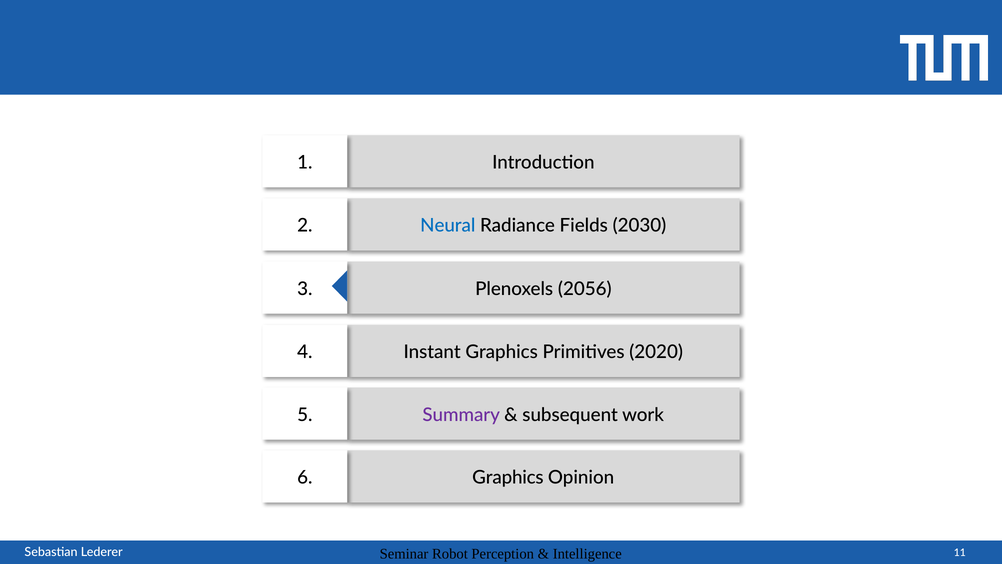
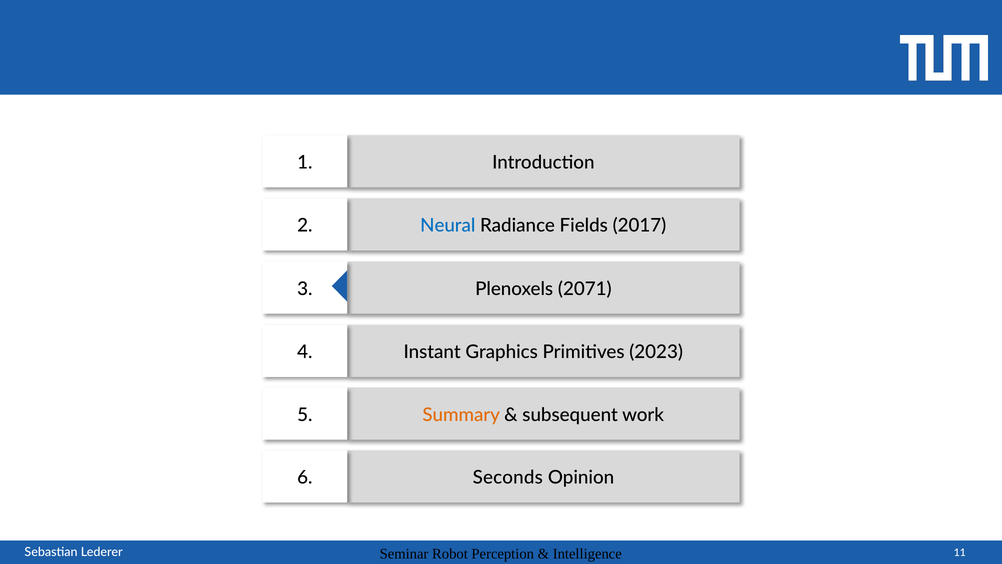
2030: 2030 -> 2017 (639, 226)
2056: 2056 -> 2071 (585, 289)
2020: 2020 -> 2023 (656, 352)
Summary colour: purple -> orange (461, 415)
Graphics: Graphics -> Seconds (508, 477)
